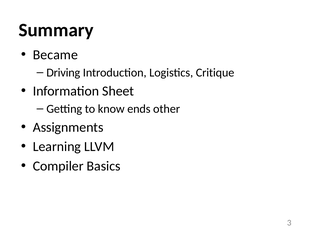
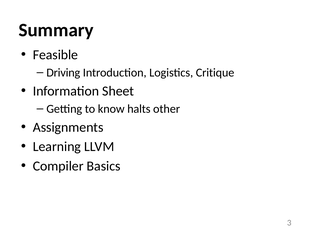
Became: Became -> Feasible (55, 55)
ends: ends -> halts (139, 109)
